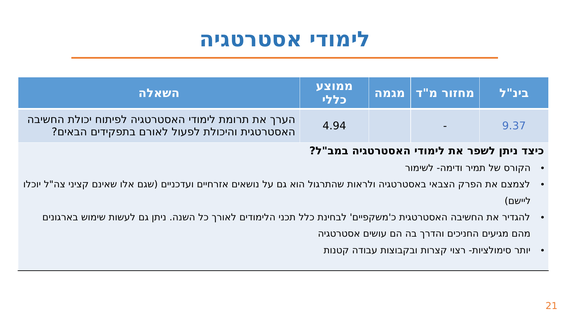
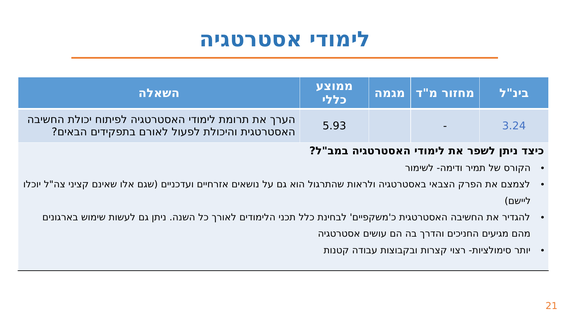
4.94: 4.94 -> 5.93 (334, 126)
9.37: 9.37 -> 3.24 (514, 126)
